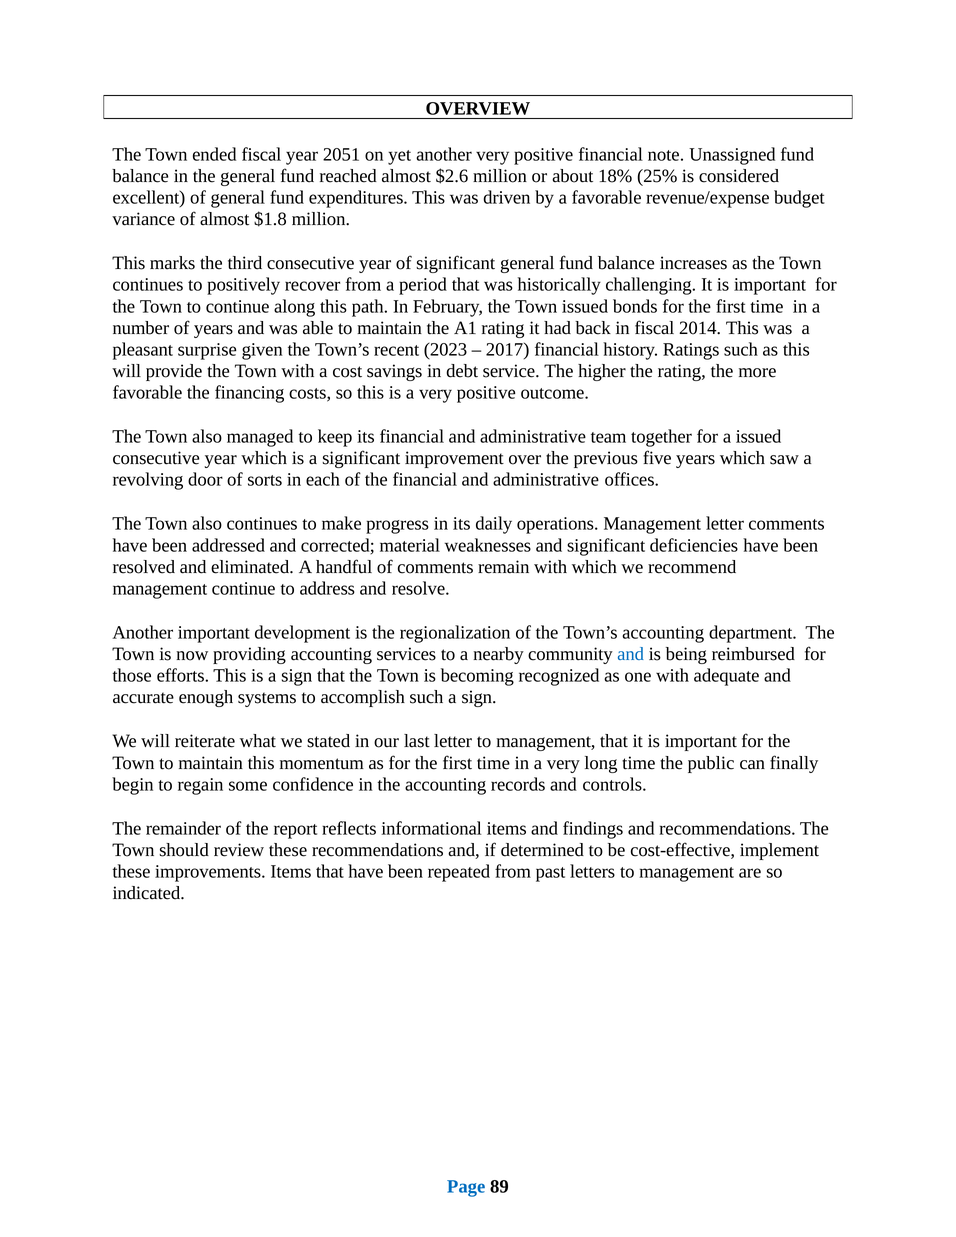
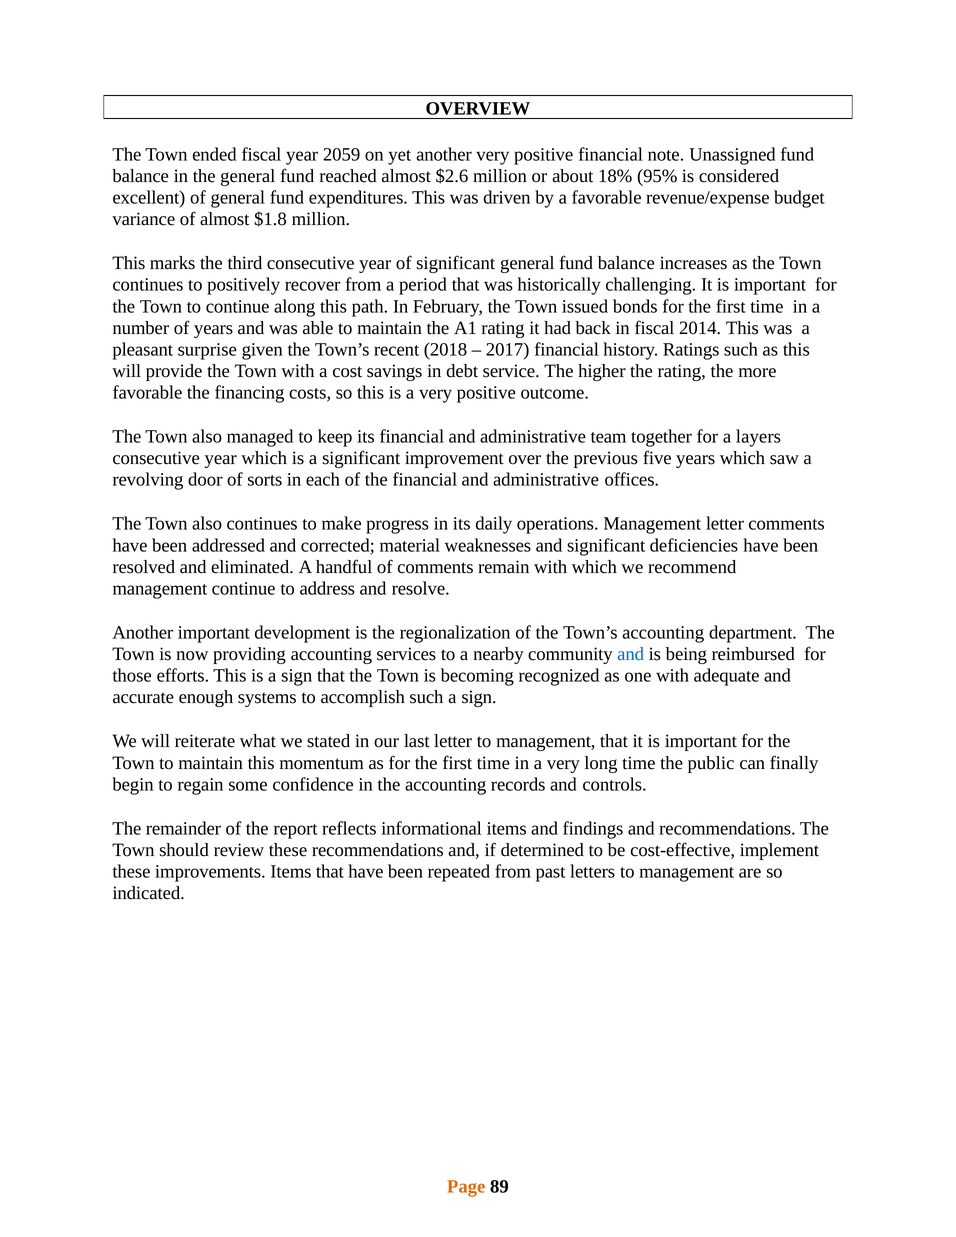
2051: 2051 -> 2059 (342, 155)
25%: 25% -> 95% (657, 176)
2023: 2023 -> 2018 (445, 350)
a issued: issued -> layers (758, 437)
Page colour: blue -> orange (466, 1187)
